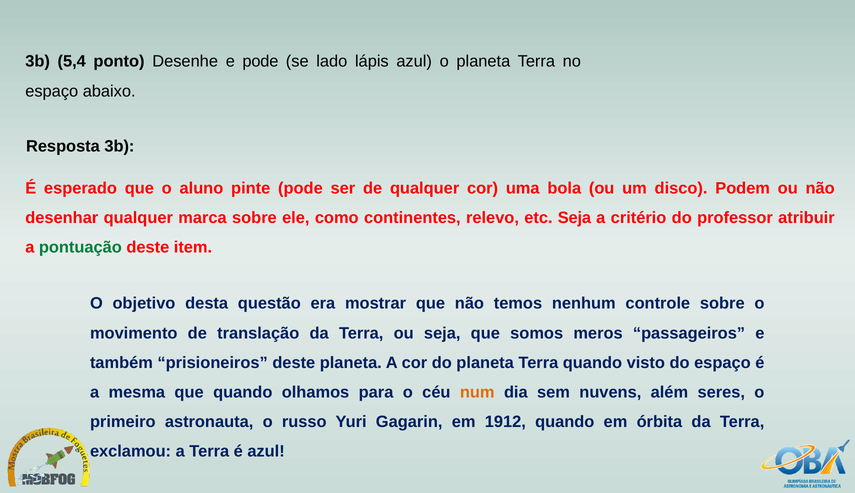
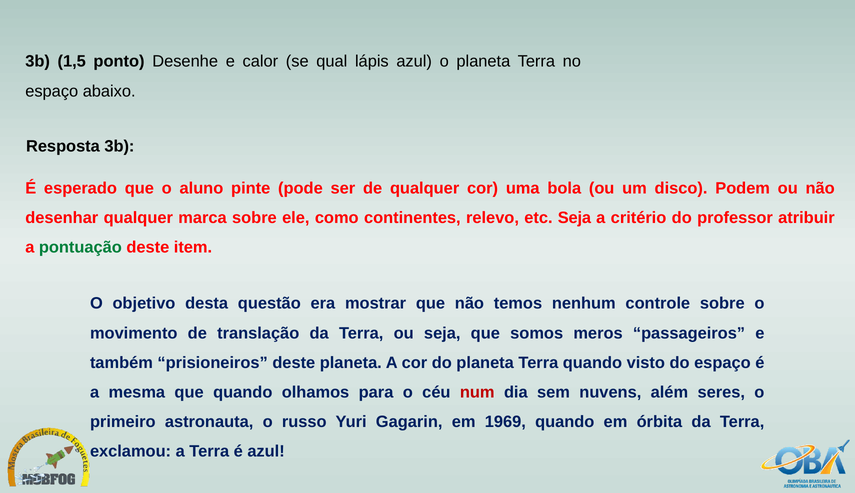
5,4: 5,4 -> 1,5 (72, 62)
e pode: pode -> calor (260, 62)
lado: lado -> qual (332, 62)
num colour: orange -> red (477, 392)
1912: 1912 -> 1969 (505, 422)
